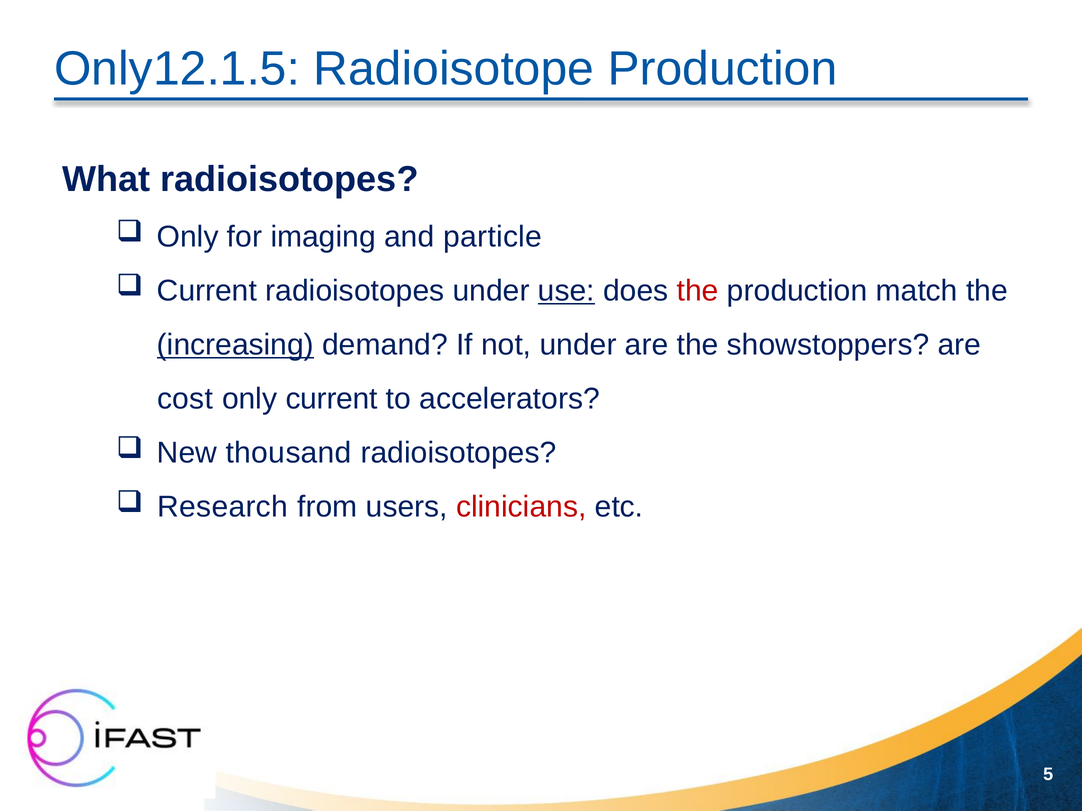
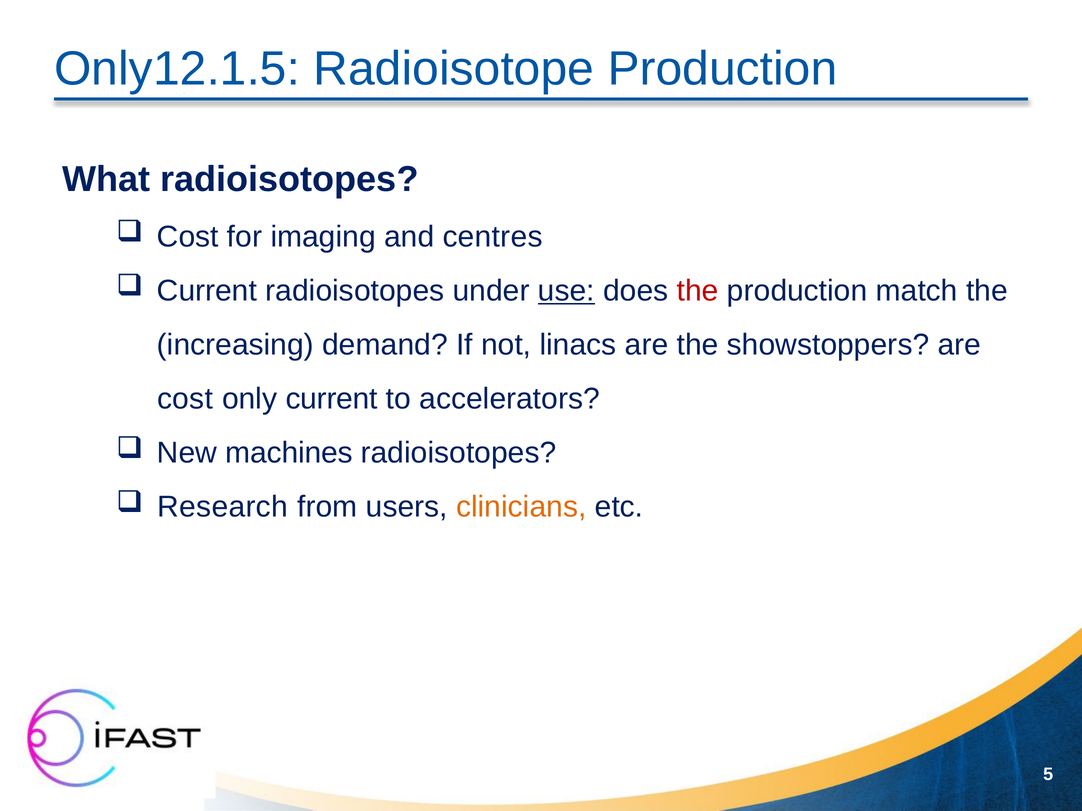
Only: Only -> Cost (188, 237)
particle: particle -> centres (493, 237)
increasing underline: present -> none (235, 345)
not under: under -> linacs (578, 345)
thousand: thousand -> machines (289, 453)
clinicians colour: red -> orange (521, 507)
